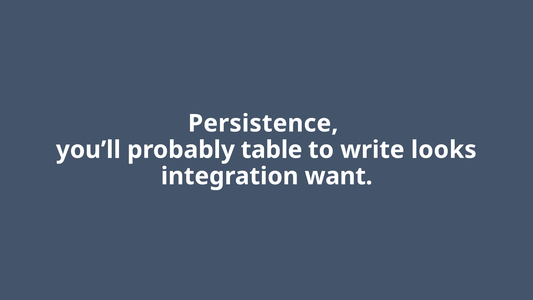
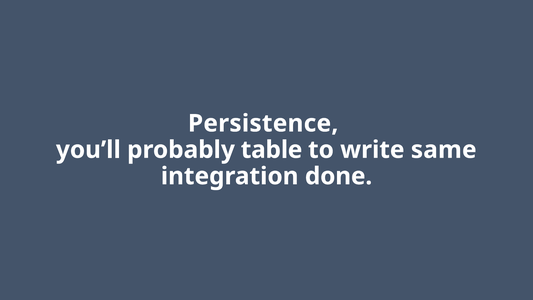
looks: looks -> same (444, 150)
want: want -> done (339, 176)
